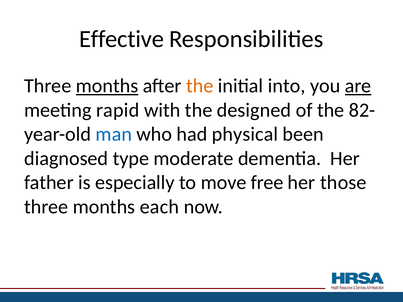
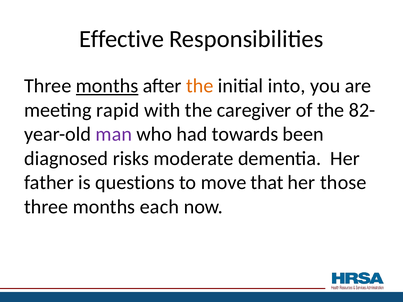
are underline: present -> none (358, 86)
designed: designed -> caregiver (254, 110)
man colour: blue -> purple (114, 134)
physical: physical -> towards (245, 134)
type: type -> risks (131, 159)
especially: especially -> questions (135, 183)
free: free -> that (267, 183)
